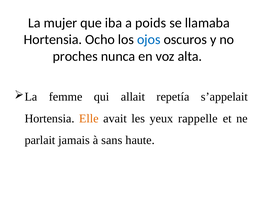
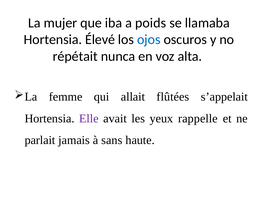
Ocho: Ocho -> Élevé (100, 40)
proches: proches -> répétait (75, 56)
repetía: repetía -> flûtées (173, 97)
Elle colour: orange -> purple (89, 119)
